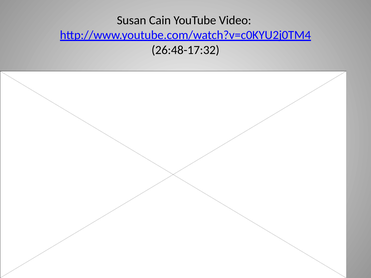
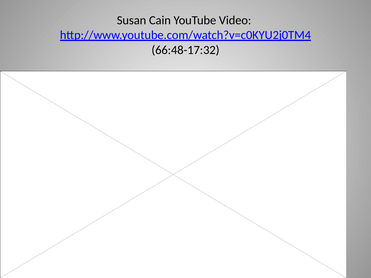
26:48-17:32: 26:48-17:32 -> 66:48-17:32 (185, 50)
